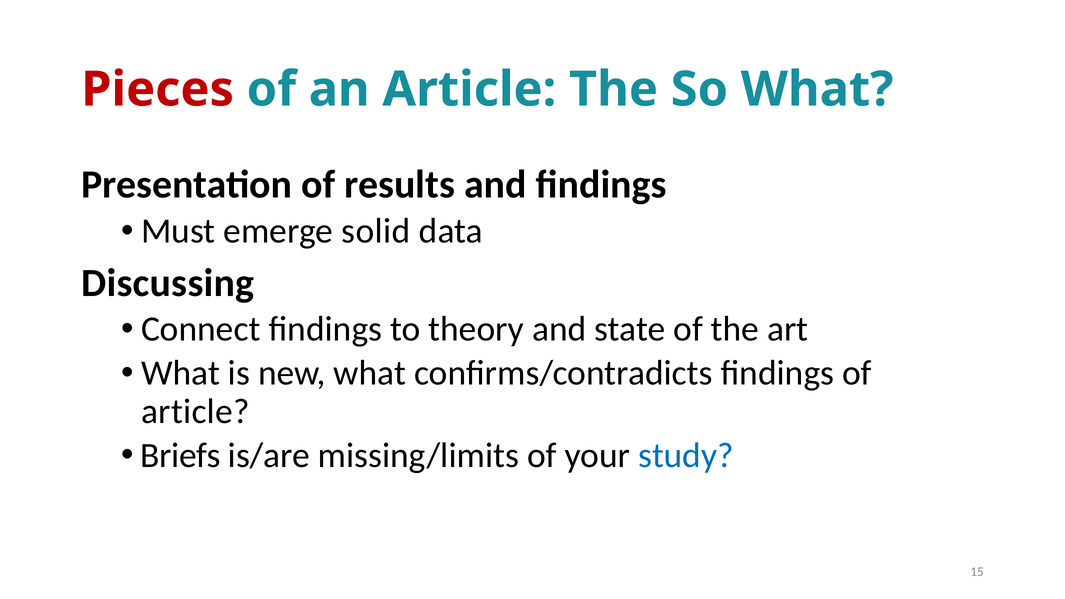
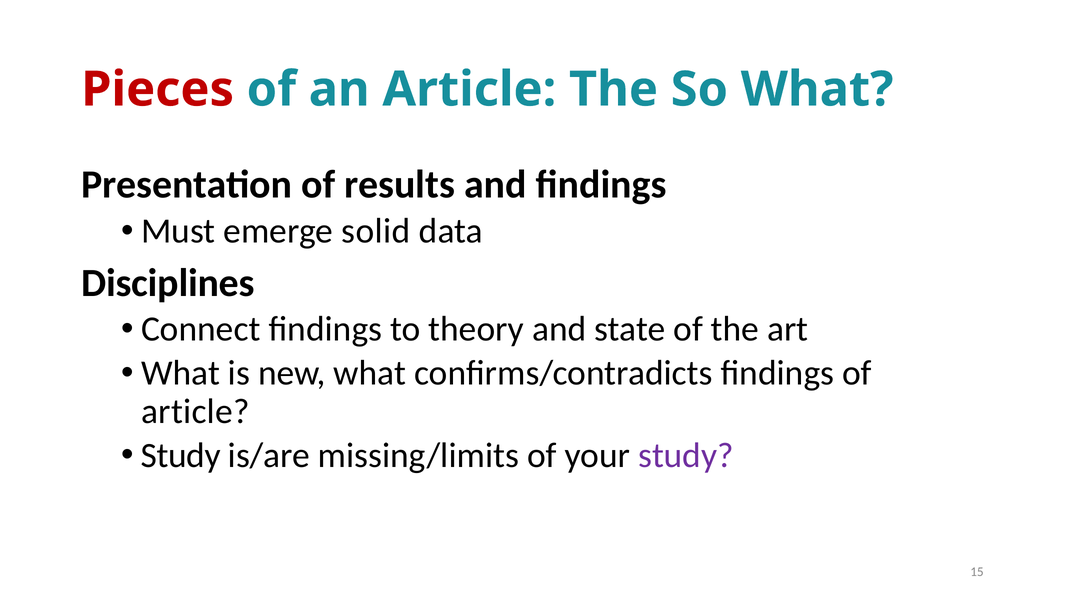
Discussing: Discussing -> Disciplines (168, 283)
Briefs: Briefs -> Study (181, 455)
study colour: blue -> purple (686, 455)
